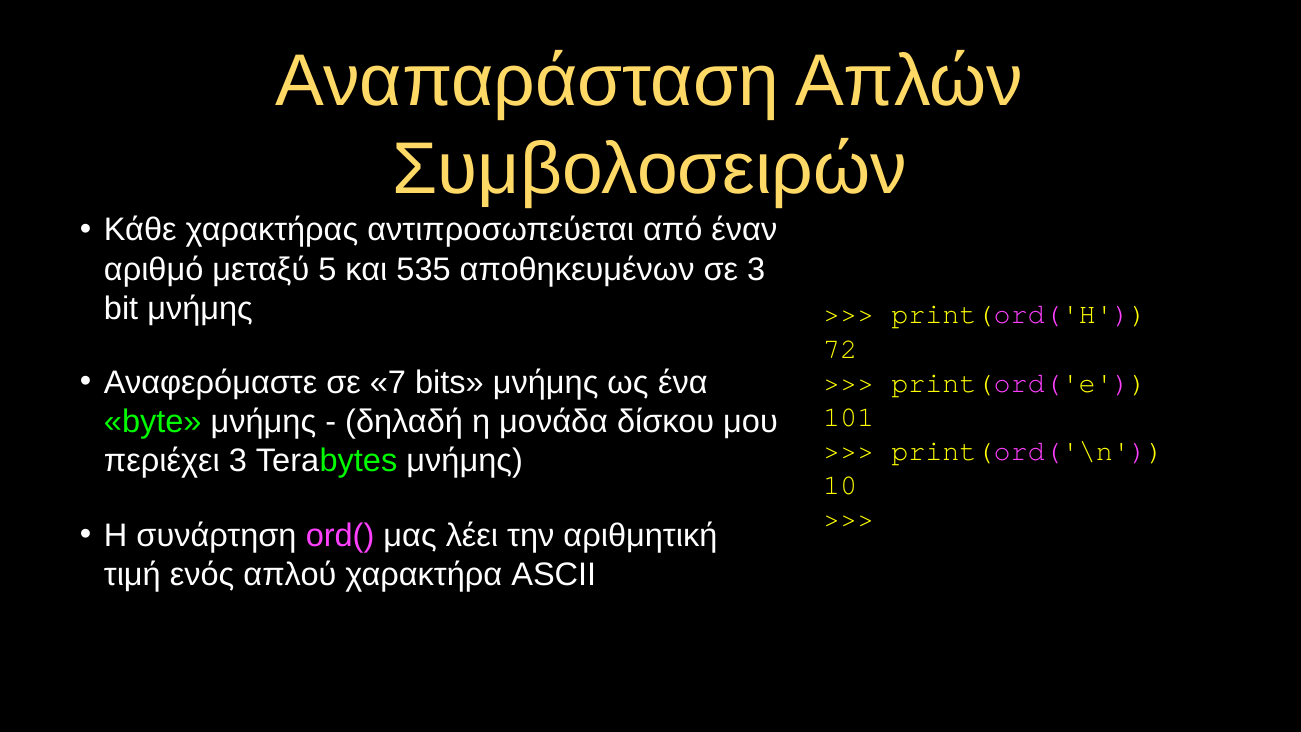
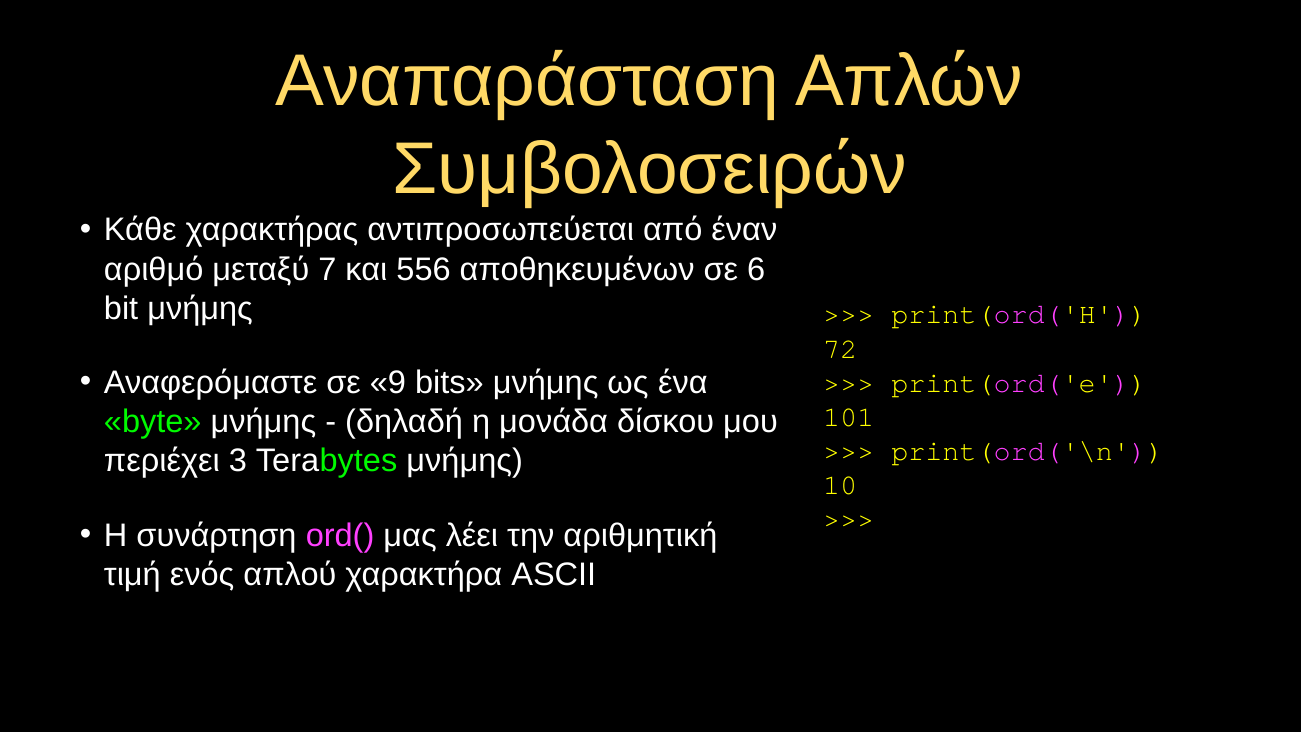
5: 5 -> 7 (327, 269)
535: 535 -> 556 (424, 269)
σε 3: 3 -> 6 (756, 269)
7: 7 -> 9 (388, 383)
